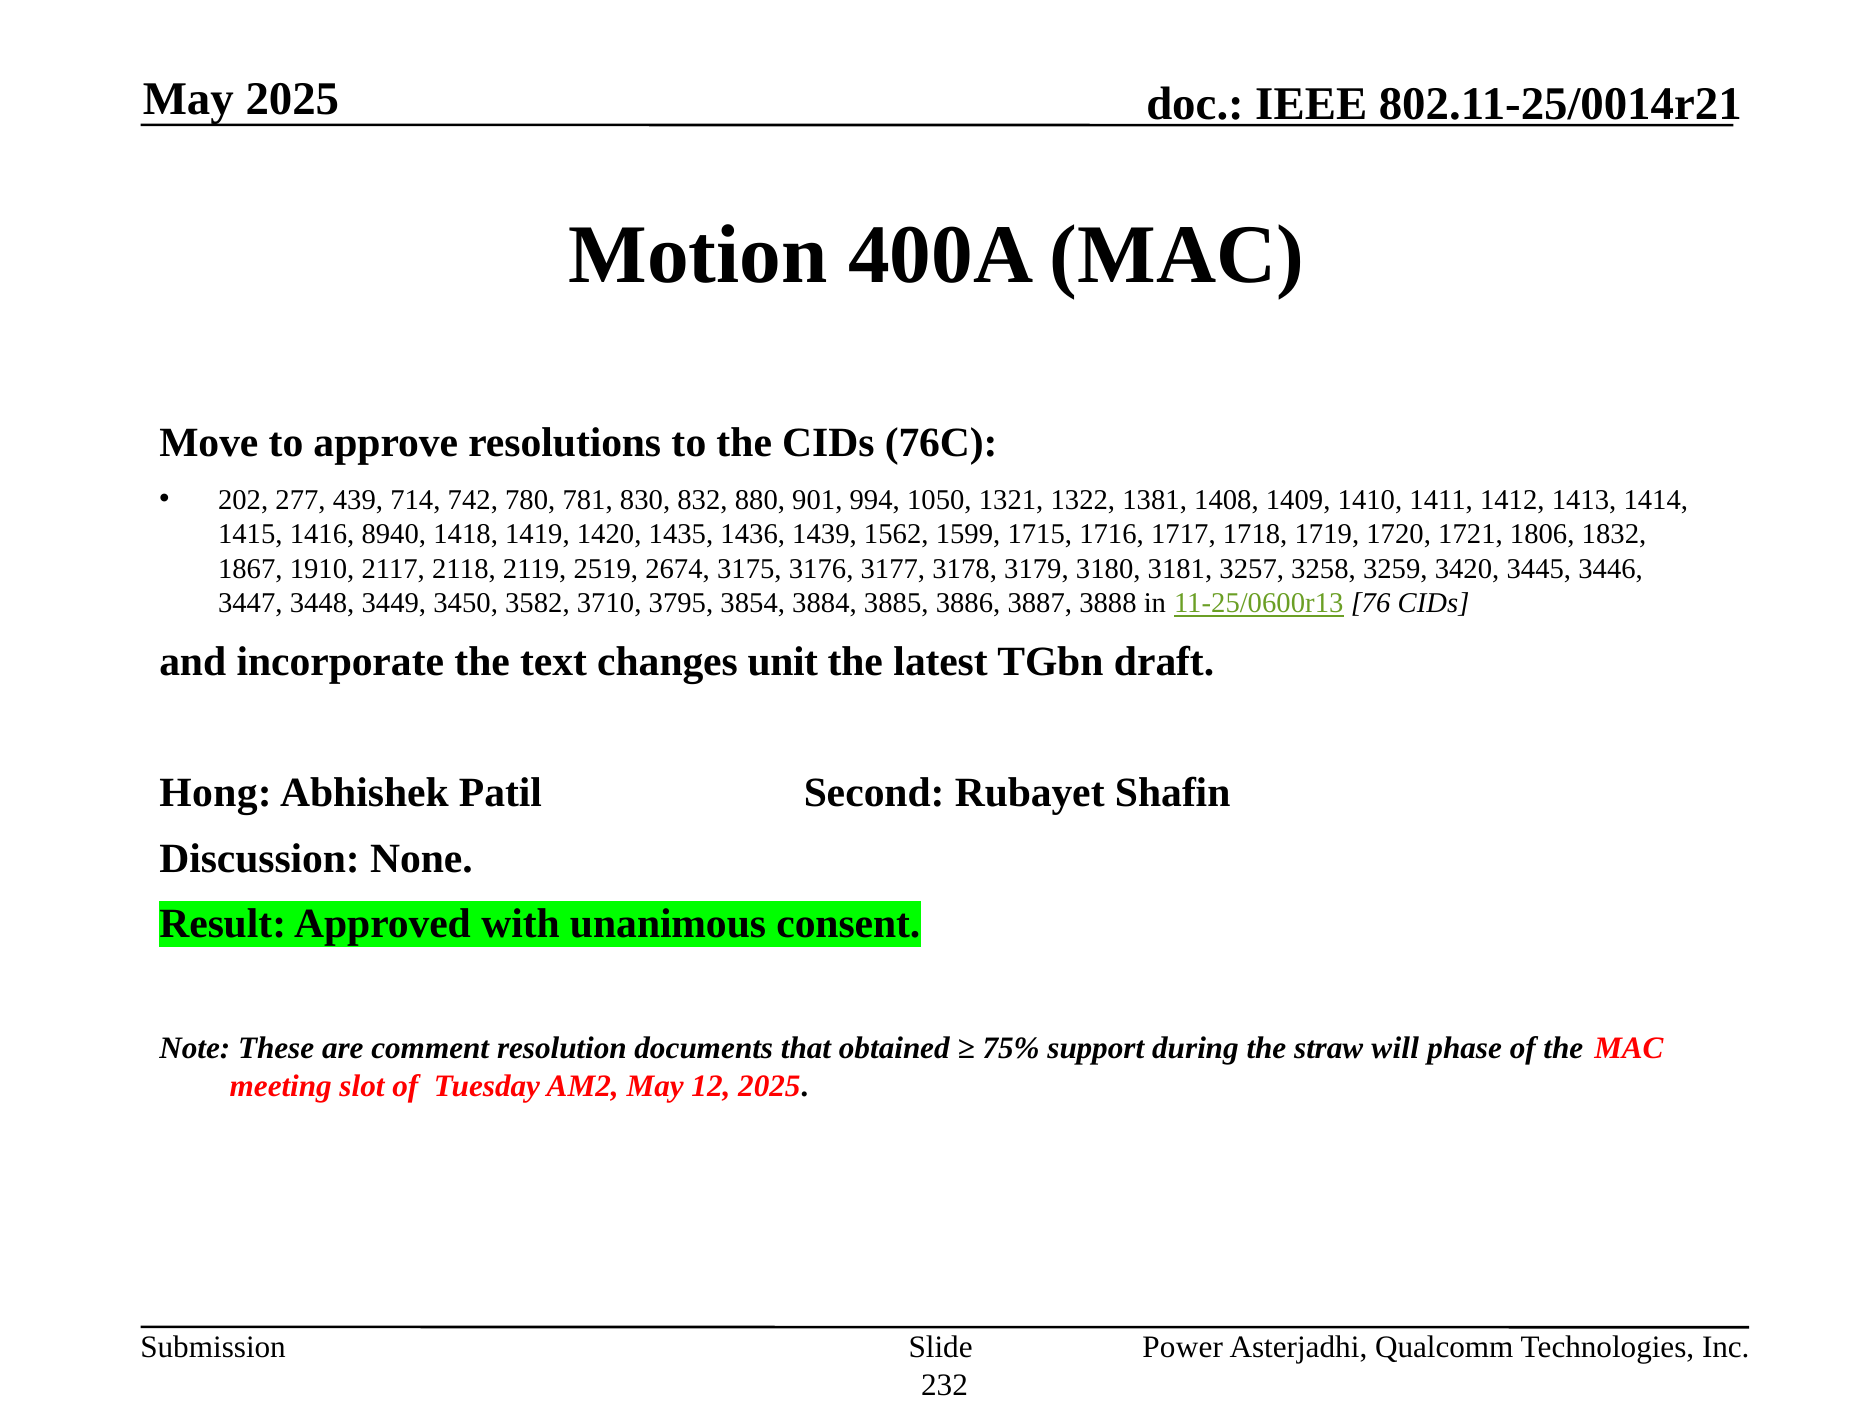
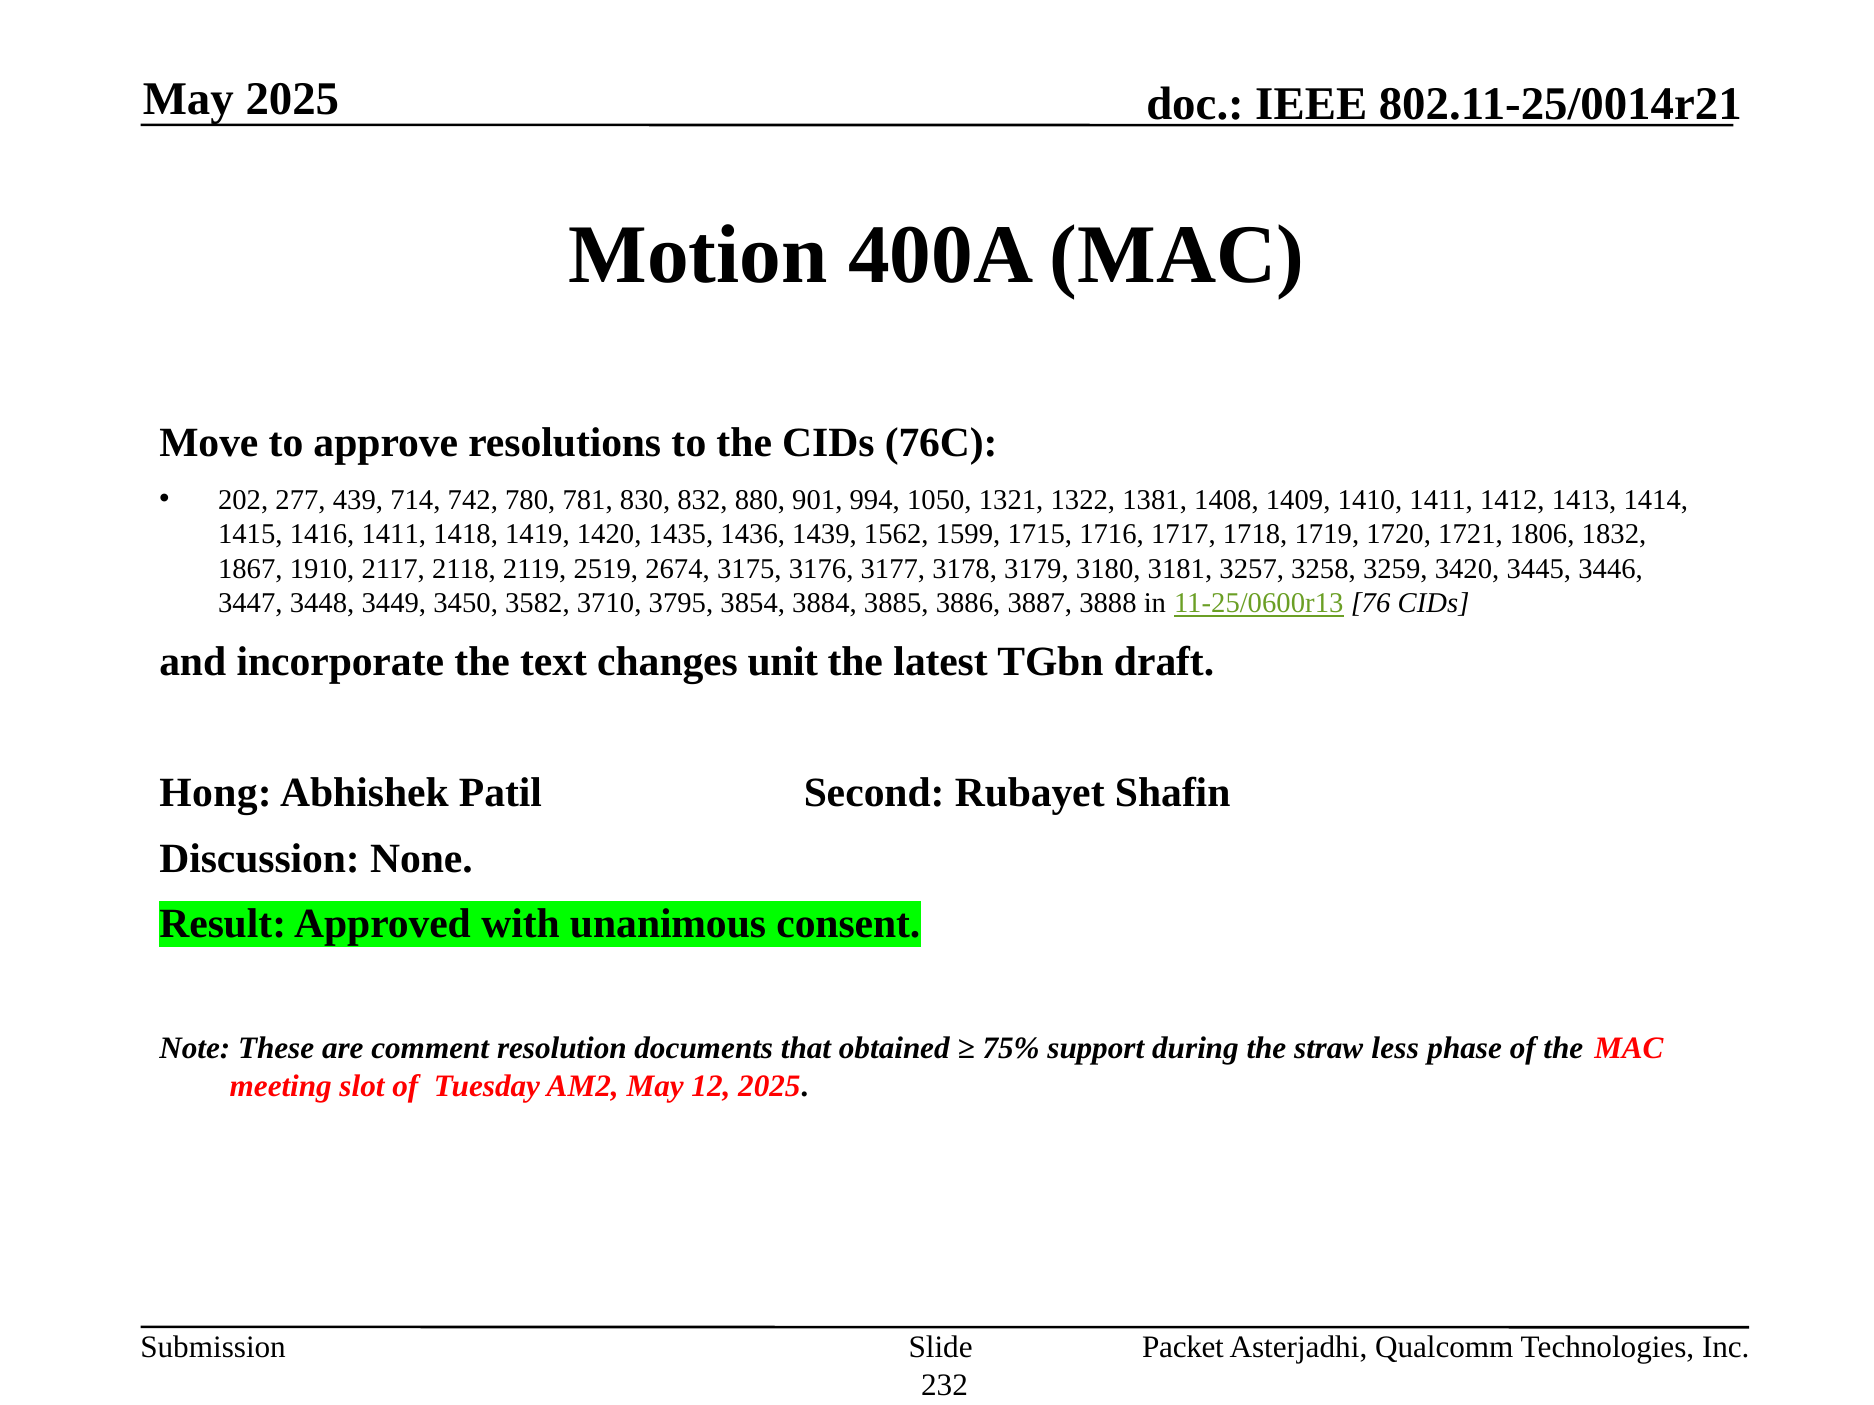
1416 8940: 8940 -> 1411 (394, 535)
will: will -> less (1395, 1049)
Power: Power -> Packet (1183, 1348)
